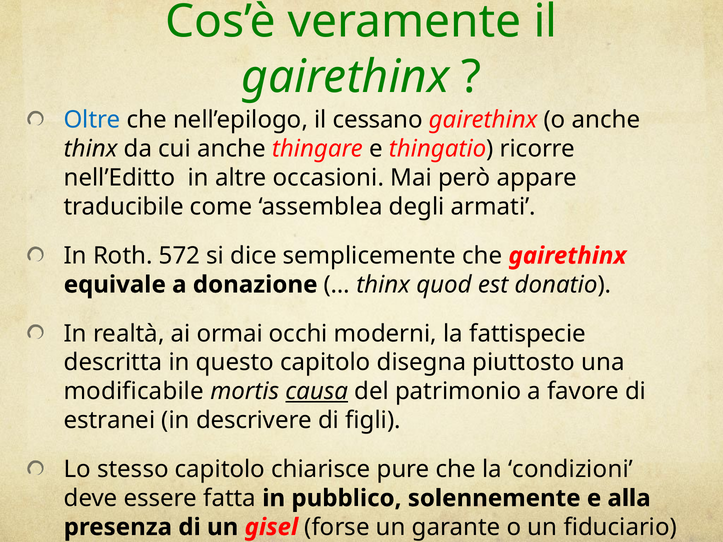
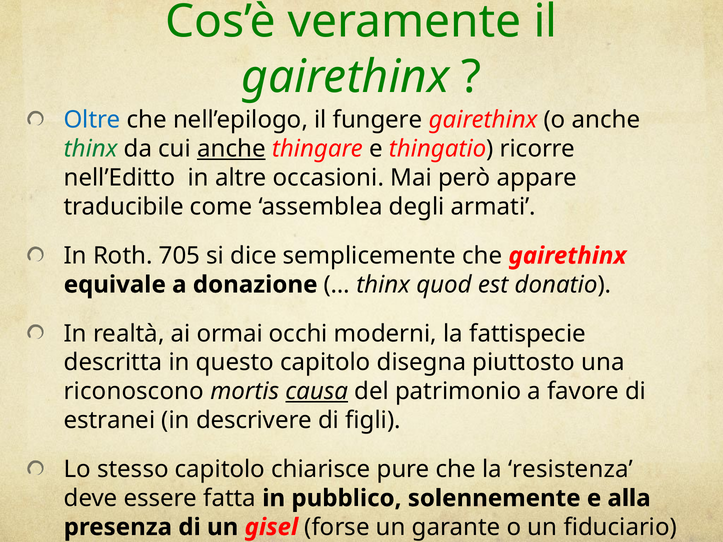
cessano: cessano -> fungere (378, 120)
thinx colour: black -> green (91, 149)
anche underline: none -> present (231, 149)
572: 572 -> 705 (180, 256)
modificabile: modificabile -> riconoscono (134, 392)
condizioni: condizioni -> resistenza (571, 470)
